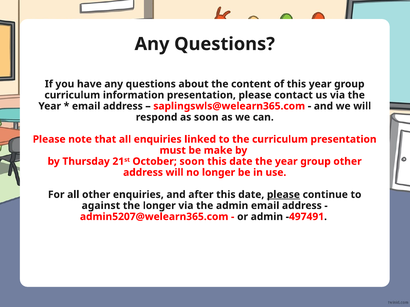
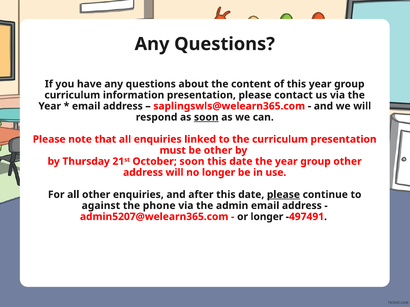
soon underline: none -> present (206, 117)
be make: make -> other (218, 151)
the longer: longer -> phone (159, 206)
or admin: admin -> longer (267, 217)
